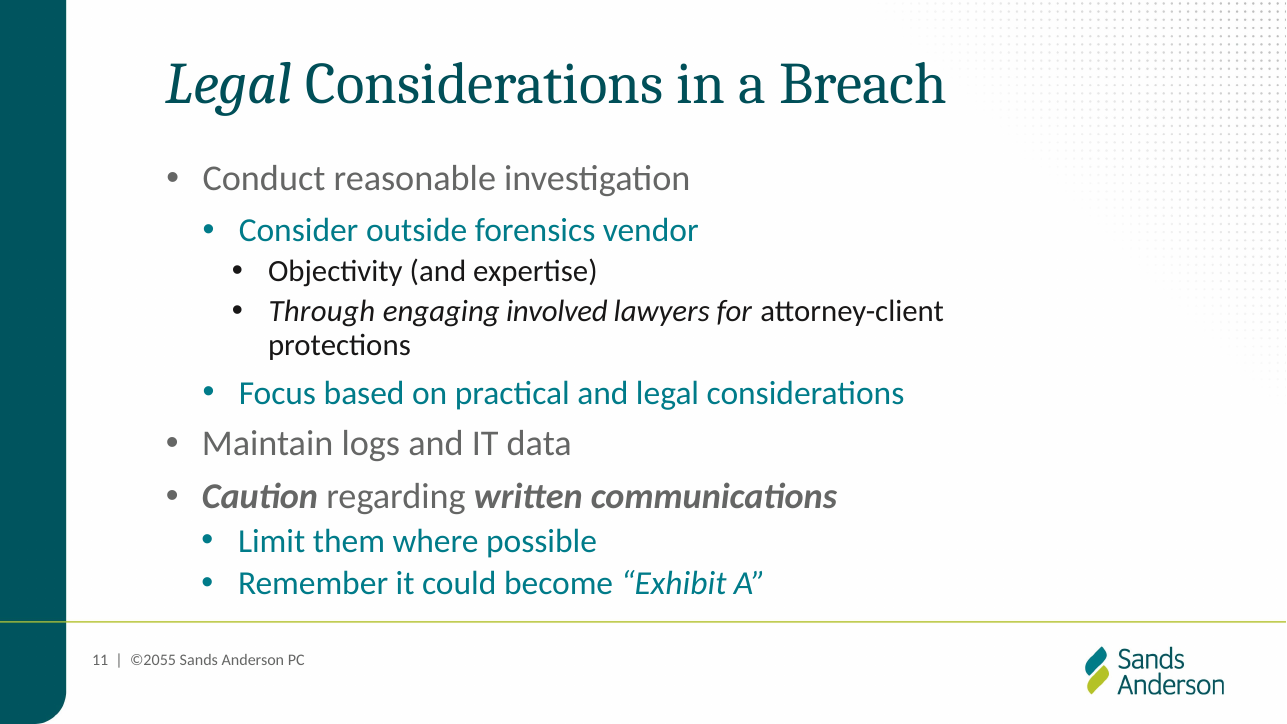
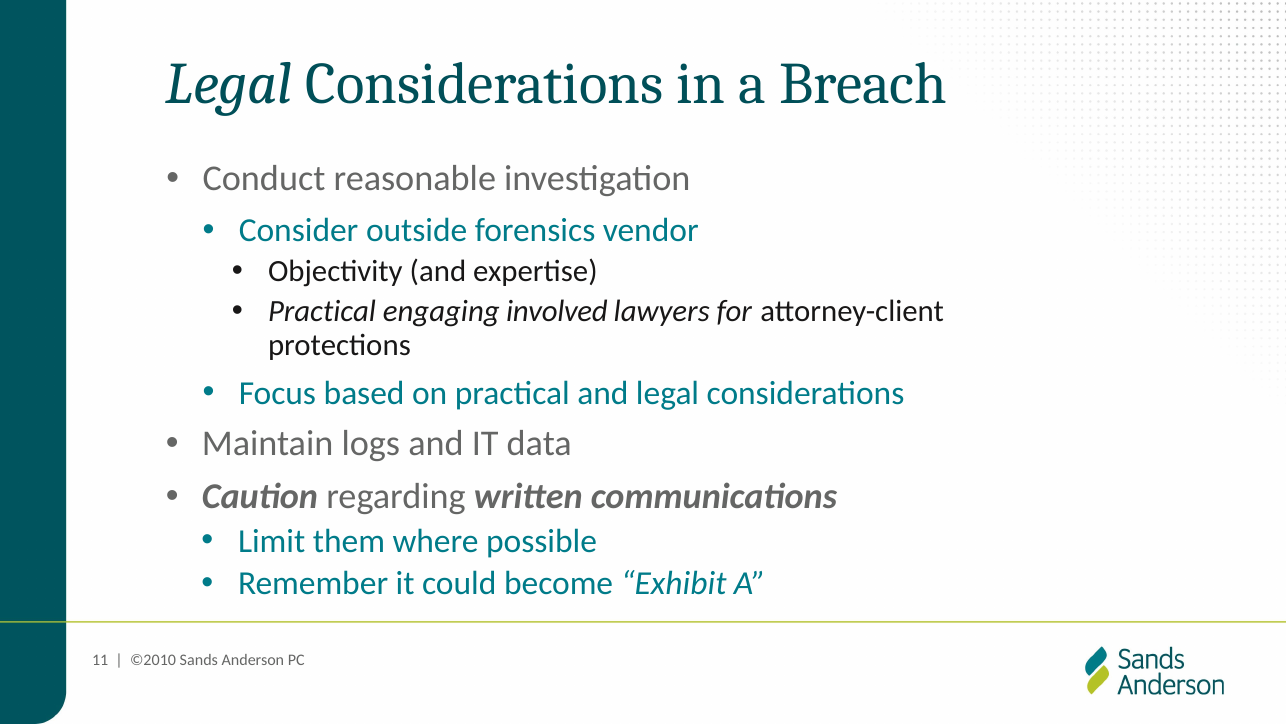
Through: Through -> Practical (322, 312)
©2055: ©2055 -> ©2010 (153, 660)
